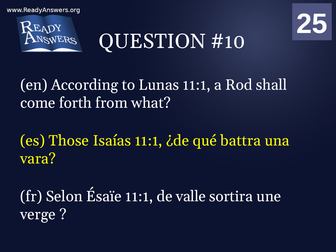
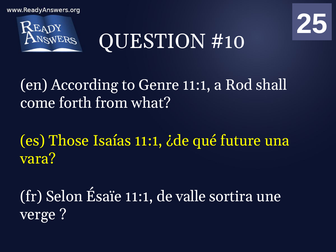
Lunas: Lunas -> Genre (159, 85)
battra: battra -> future (241, 141)
